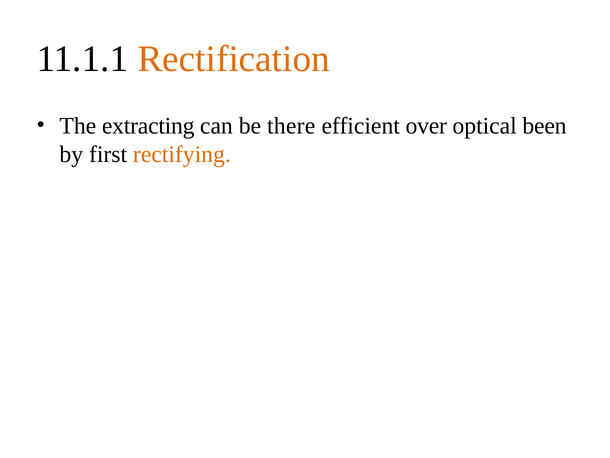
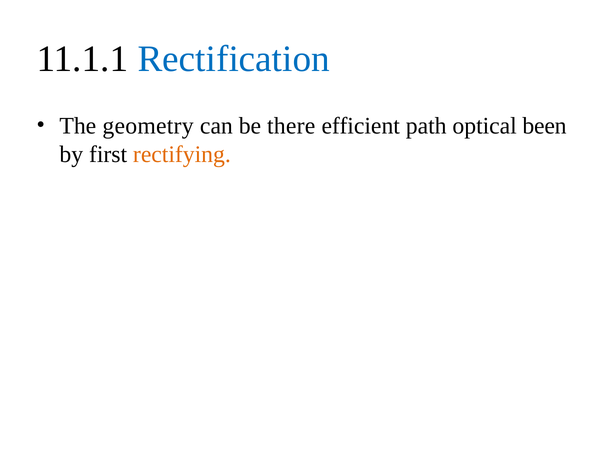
Rectification colour: orange -> blue (234, 59)
extracting: extracting -> geometry (148, 126)
over: over -> path (426, 126)
